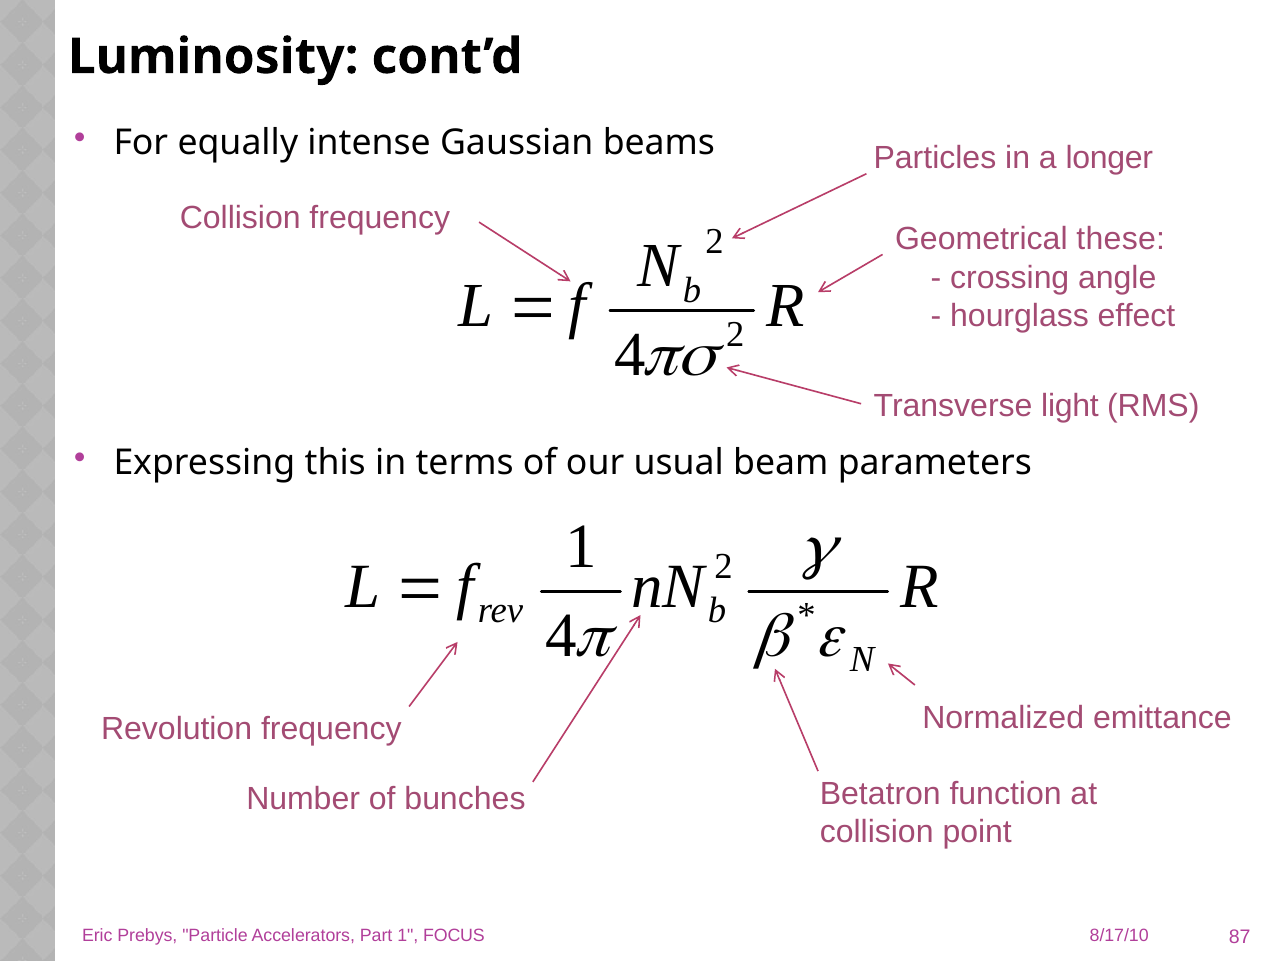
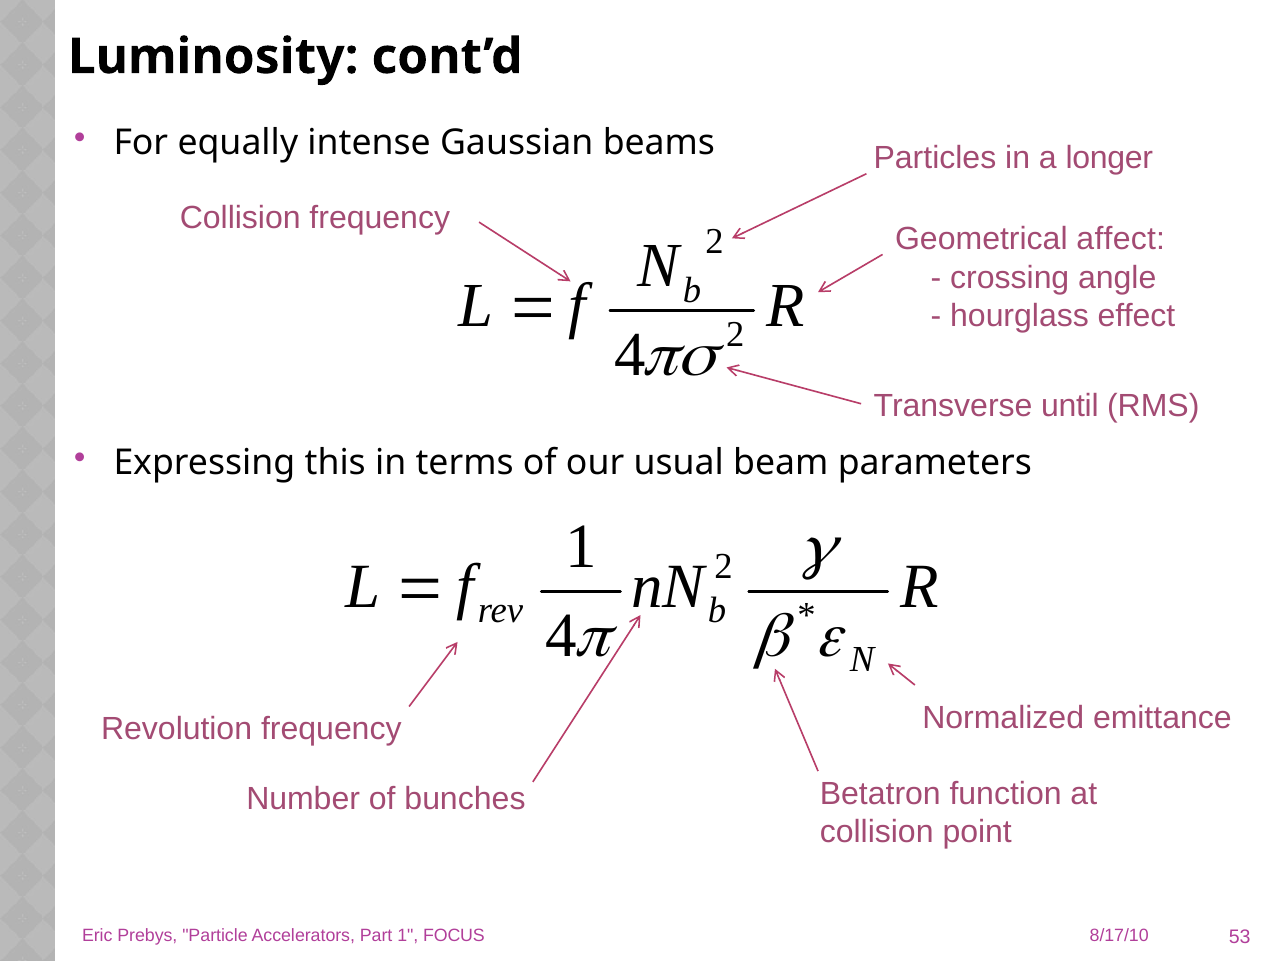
these: these -> affect (1121, 239)
light: light -> until (1070, 406)
87: 87 -> 53 (1240, 937)
